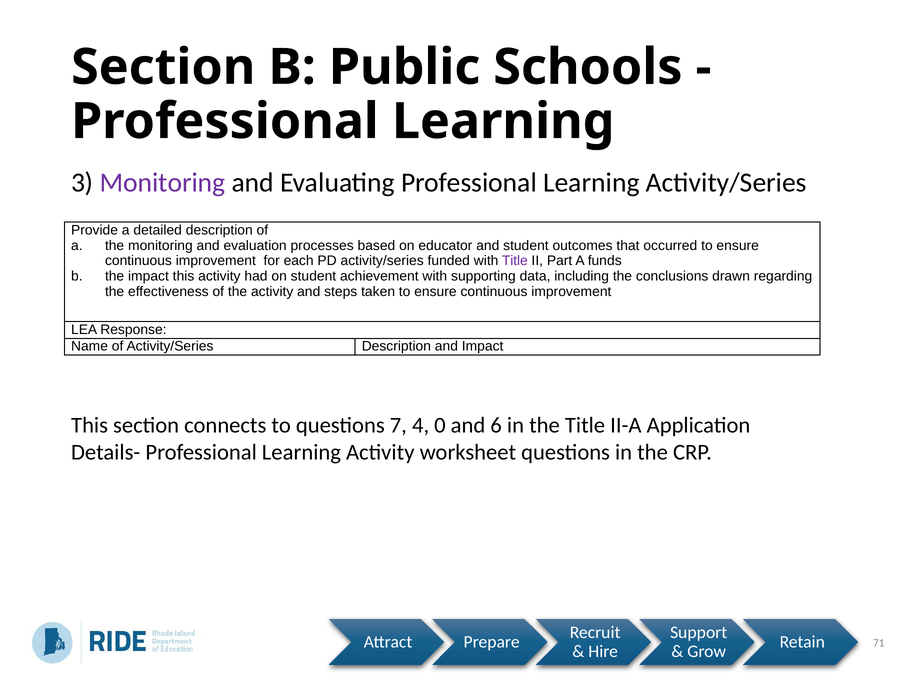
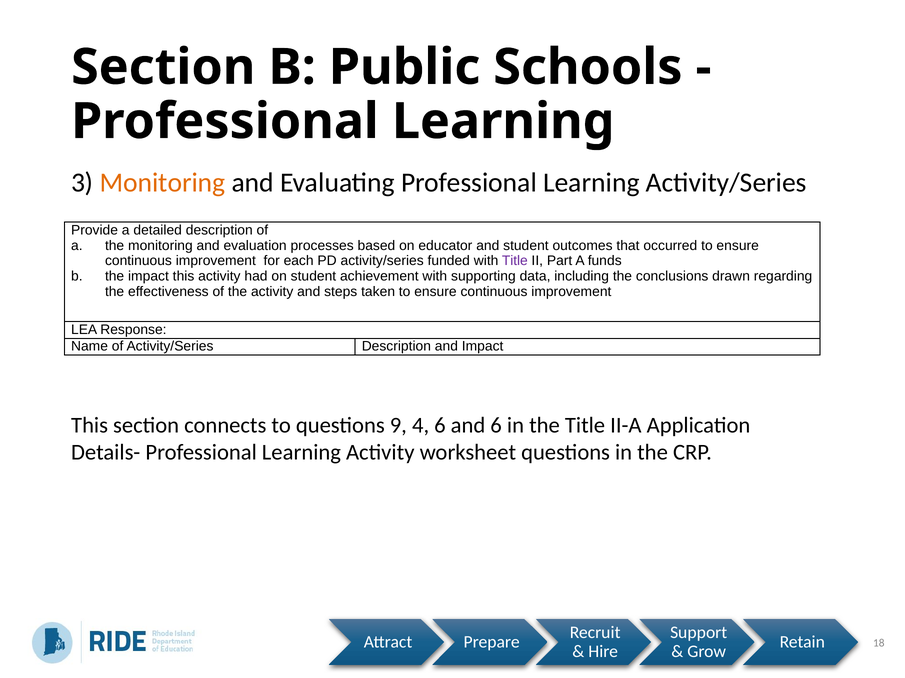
Monitoring colour: purple -> orange (163, 183)
7: 7 -> 9 (398, 426)
4 0: 0 -> 6 (440, 426)
71: 71 -> 18 (879, 643)
